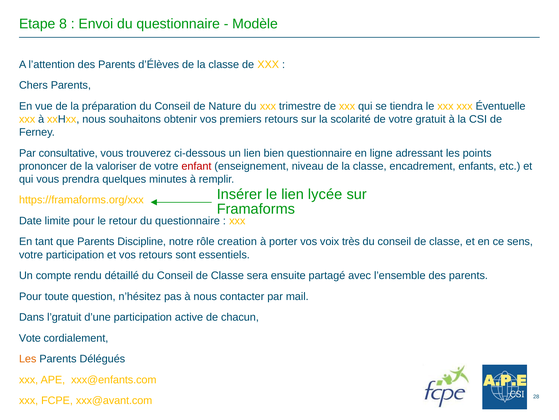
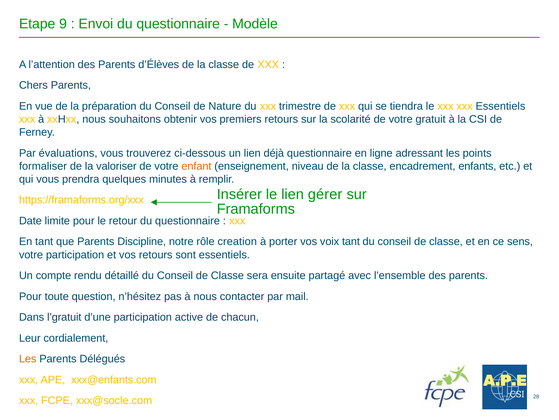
8: 8 -> 9 (63, 24)
xxx Éventuelle: Éventuelle -> Essentiels (500, 106)
consultative: consultative -> évaluations (68, 153)
bien: bien -> déjà (274, 153)
prononcer: prononcer -> formaliser (43, 166)
enfant colour: red -> orange (196, 166)
lycée: lycée -> gérer (325, 194)
voix très: très -> tant (351, 241)
Vote: Vote -> Leur (30, 338)
xxx@avant.com: xxx@avant.com -> xxx@socle.com (114, 400)
